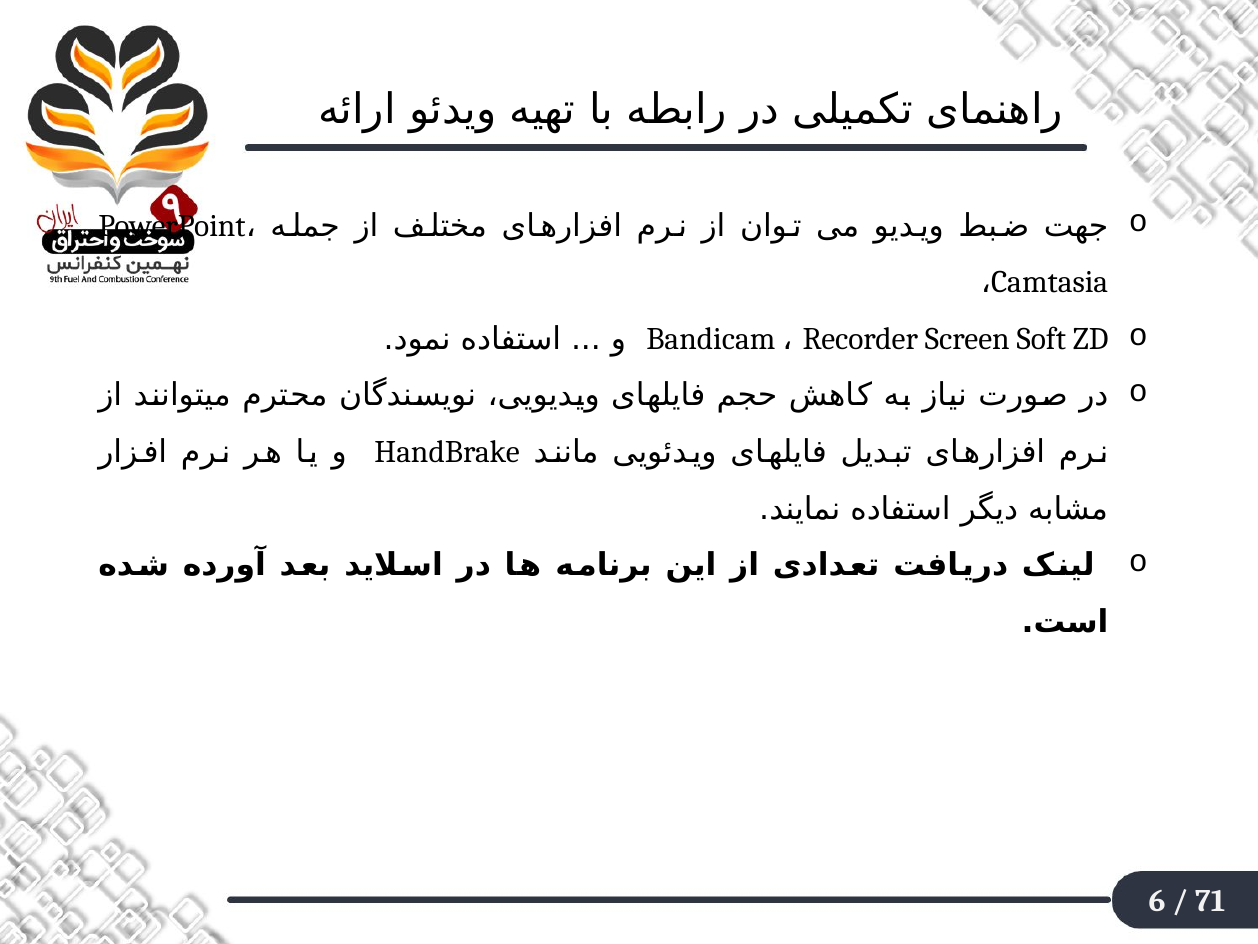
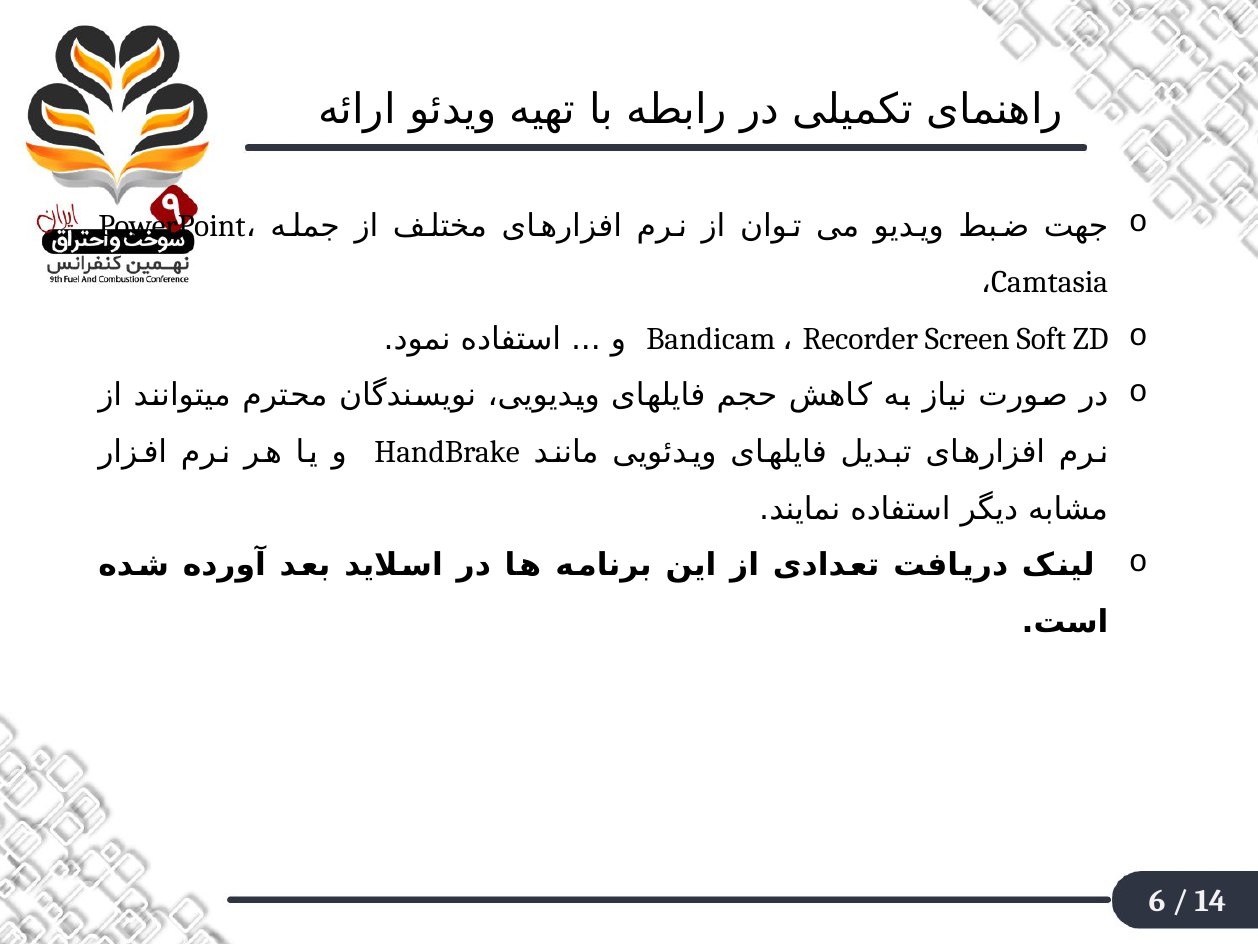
71: 71 -> 14 (1210, 901)
